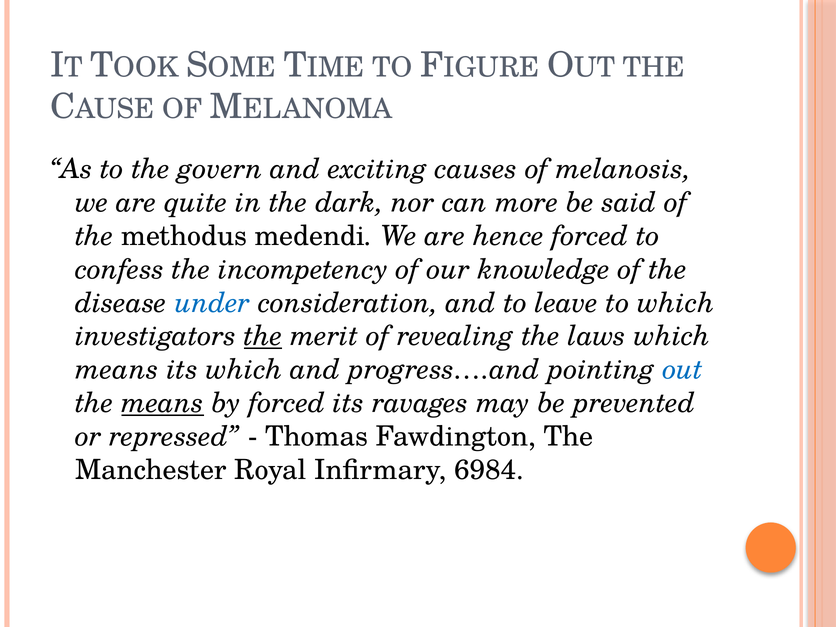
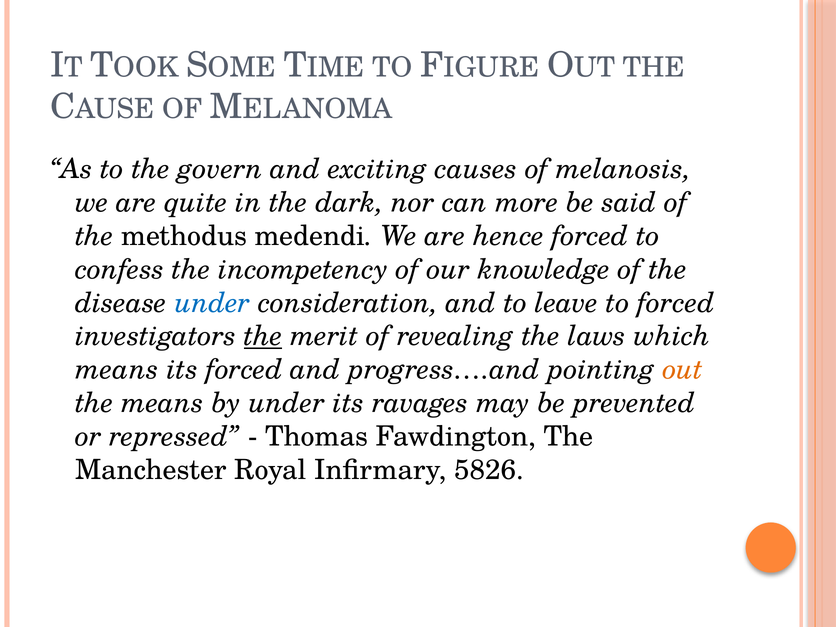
to which: which -> forced (676, 303)
its which: which -> forced (244, 370)
out colour: blue -> orange (683, 370)
means underline: present -> none (163, 403)
by forced: forced -> under (287, 403)
6984: 6984 -> 5826 (489, 470)
